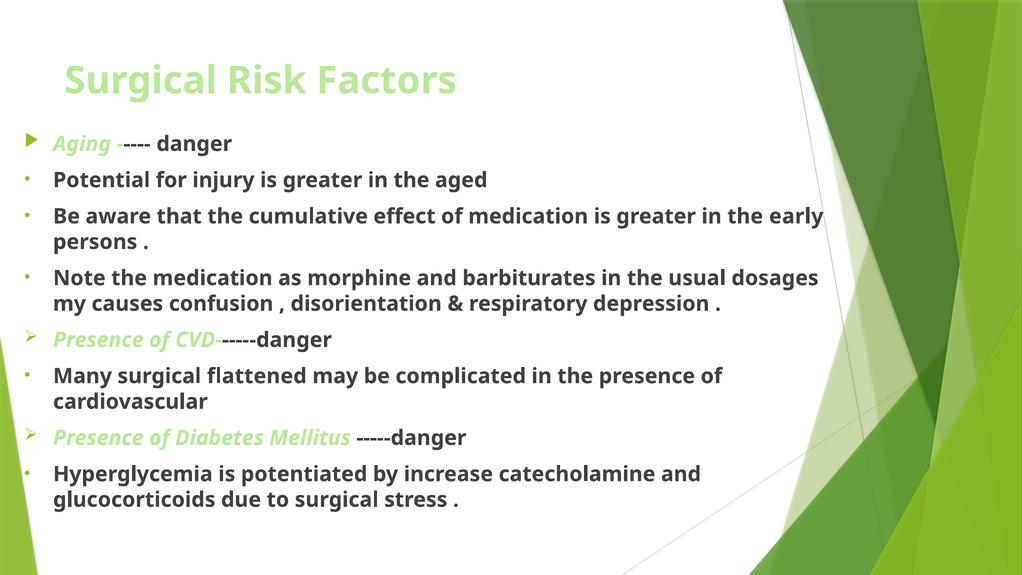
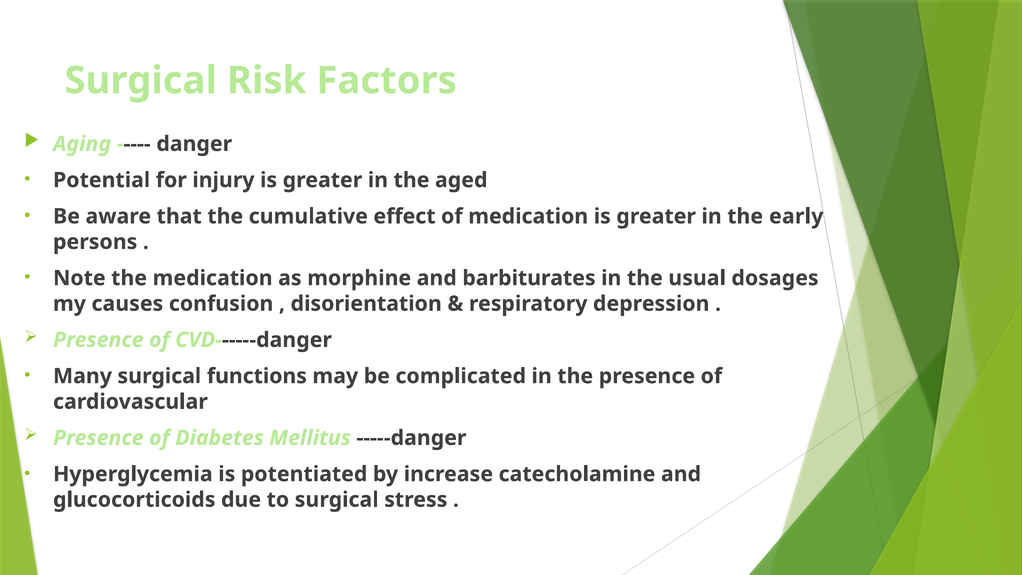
flattened: flattened -> functions (257, 376)
